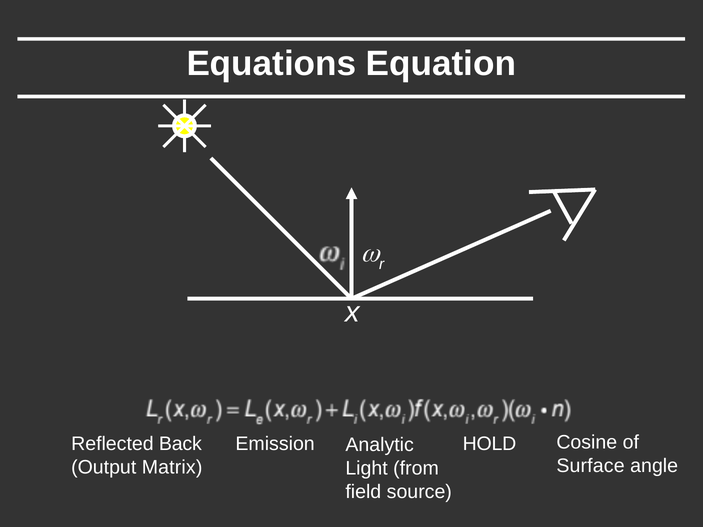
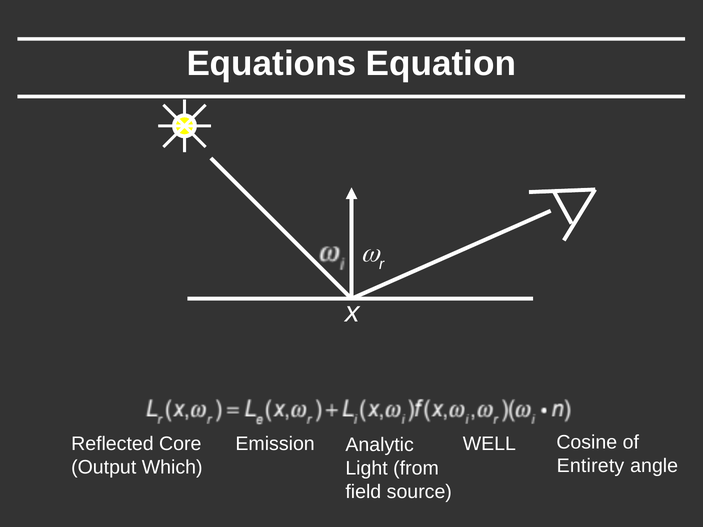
Back: Back -> Core (180, 444)
HOLD: HOLD -> WELL (489, 444)
Surface: Surface -> Entirety (590, 466)
Matrix: Matrix -> Which (172, 467)
